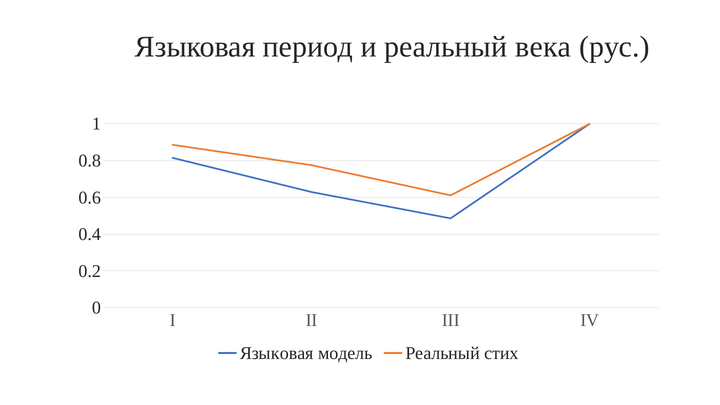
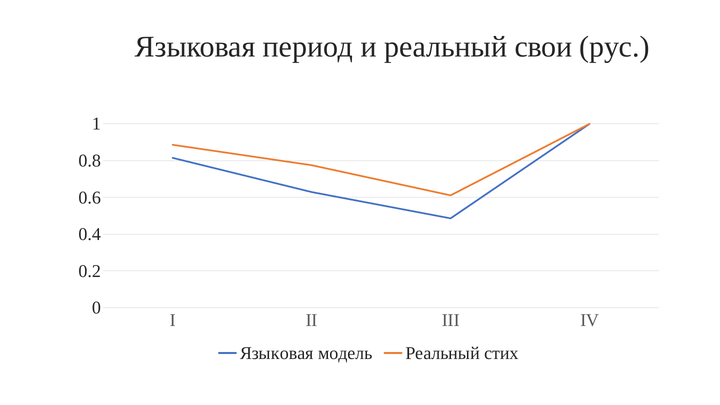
века: века -> свои (543, 47)
